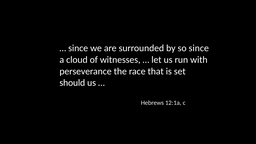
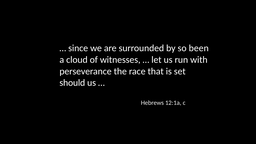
so since: since -> been (199, 48)
